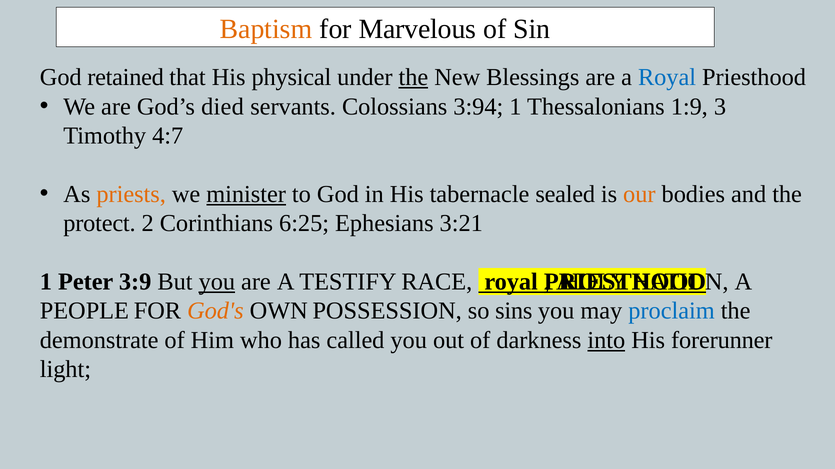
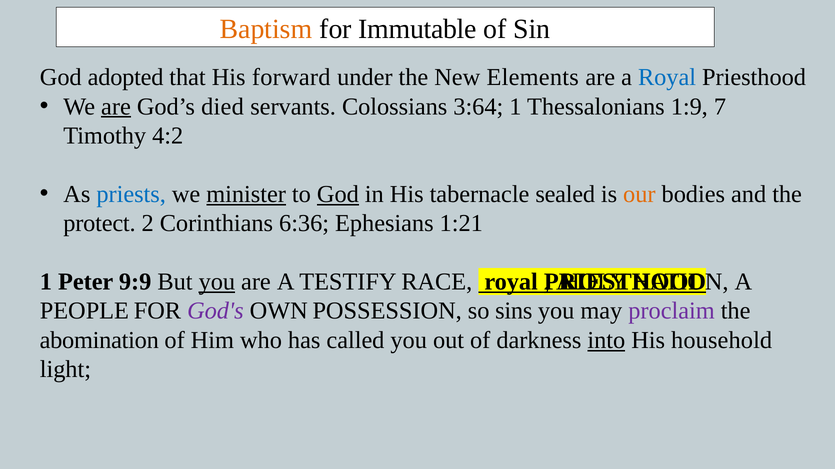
Marvelous: Marvelous -> Immutable (418, 29)
retained: retained -> adopted (126, 77)
physical: physical -> forward (291, 77)
the underline: present -> none (413, 77)
Blessings: Blessings -> Elements (533, 77)
are underline: none -> present (116, 107)
3:94: 3:94 -> 3:64 (478, 107)
3: 3 -> 7 (720, 107)
4:7: 4:7 -> 4:2 (168, 136)
priests colour: orange -> blue (131, 194)
God underline: none -> present (338, 194)
6:25: 6:25 -> 6:36 (304, 224)
3:21: 3:21 -> 1:21 (461, 224)
3:9: 3:9 -> 9:9 (135, 282)
God's colour: orange -> purple (215, 311)
proclaim colour: blue -> purple (672, 311)
demonstrate: demonstrate -> abomination (99, 341)
forerunner: forerunner -> household (722, 341)
